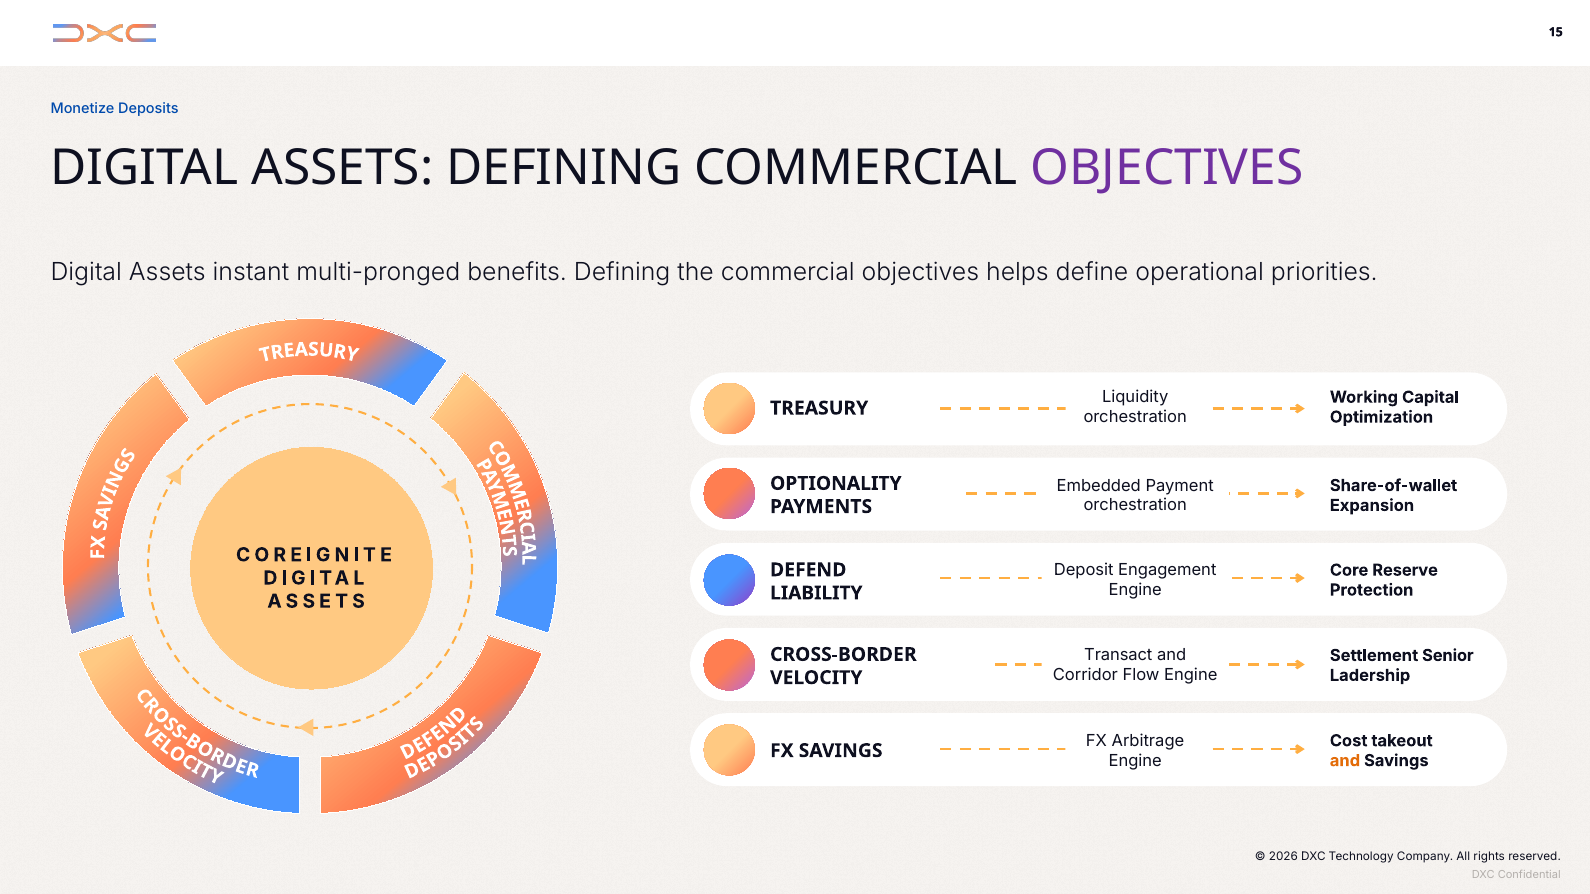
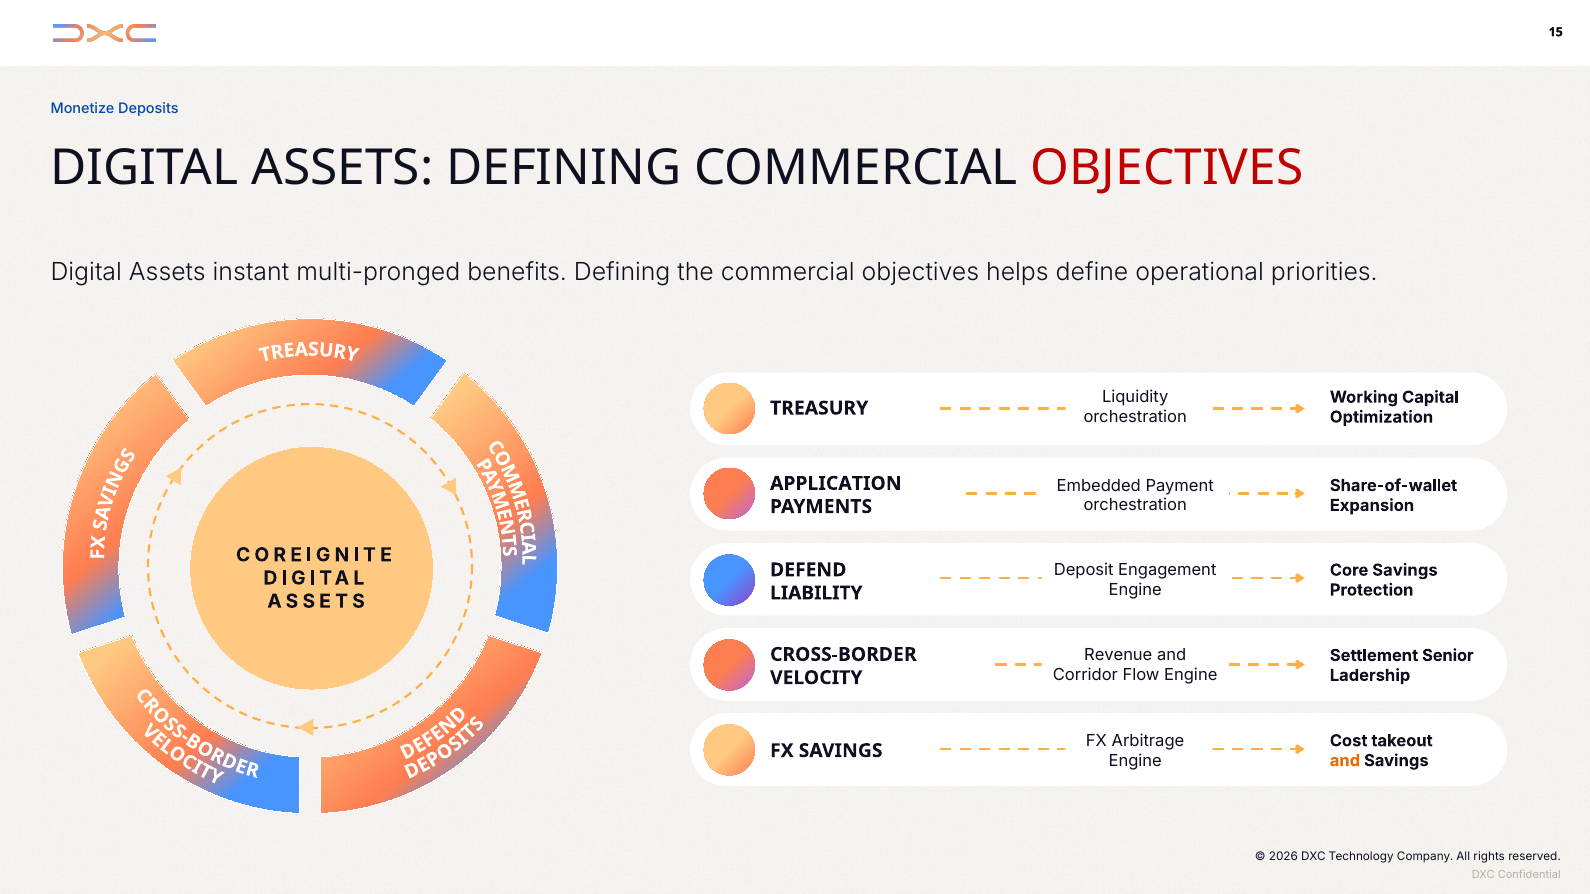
OBJECTIVES colour: purple -> red (1167, 168)
OPTIONALITY: OPTIONALITY -> APPLICATION (836, 484)
Core Reserve: Reserve -> Savings (1405, 570)
Transact: Transact -> Revenue (1118, 656)
